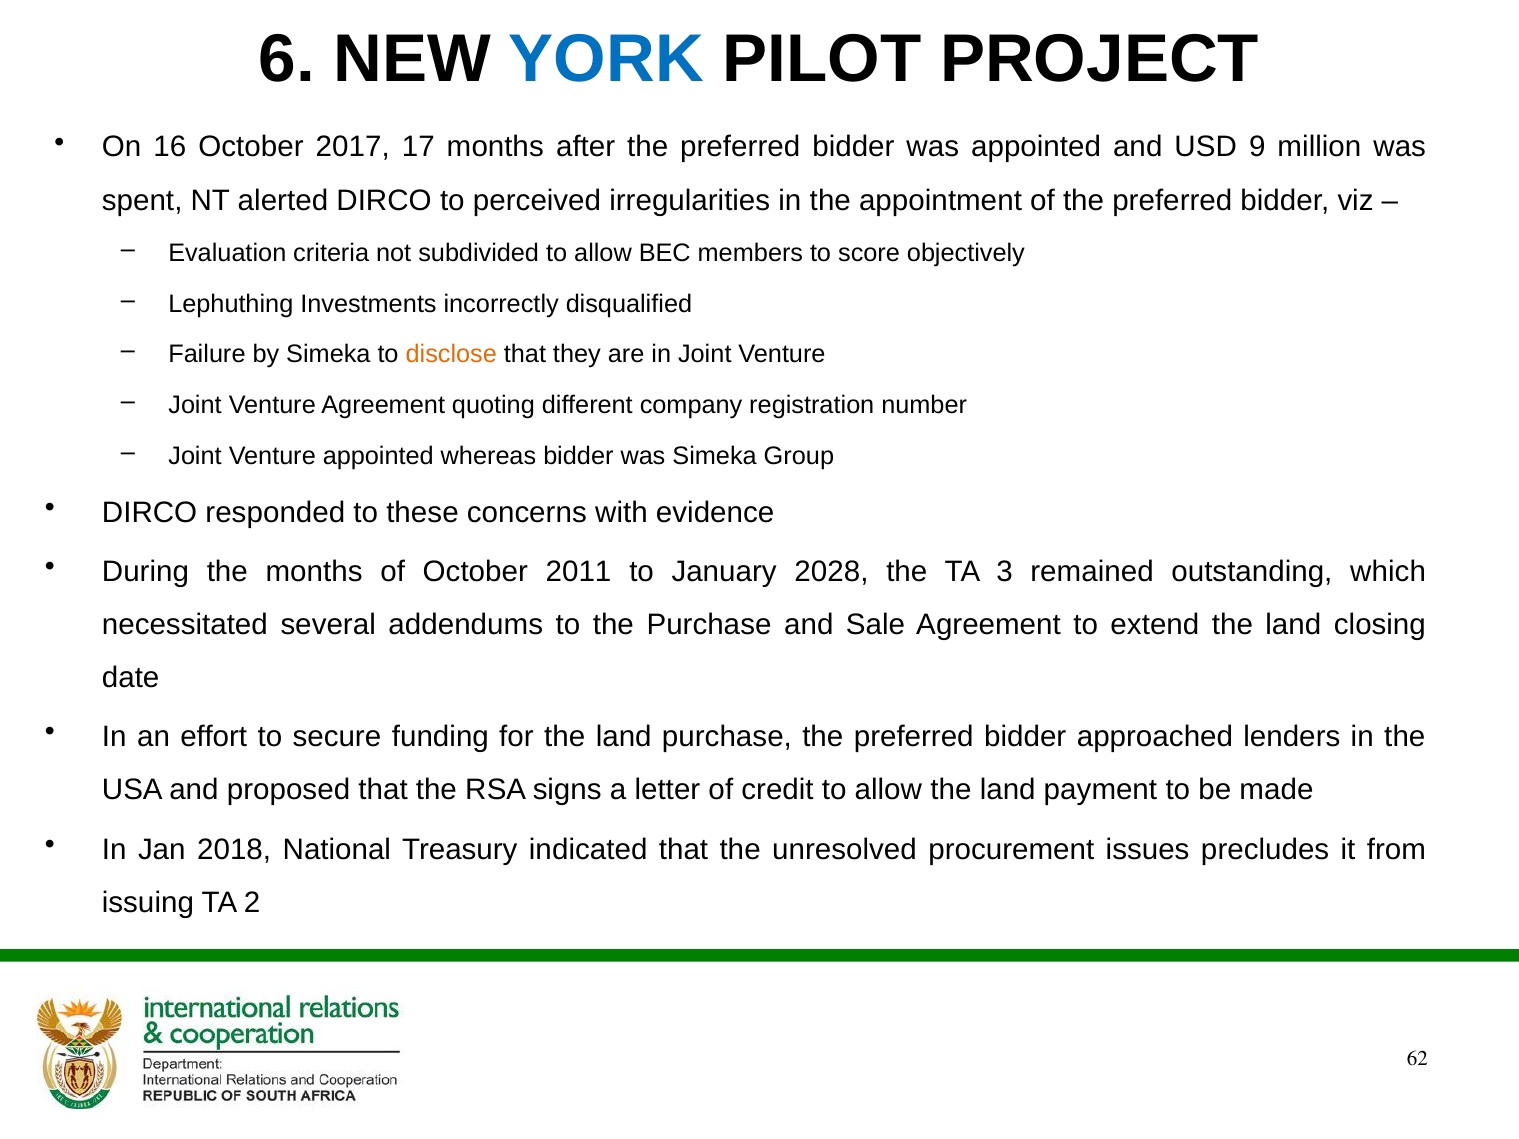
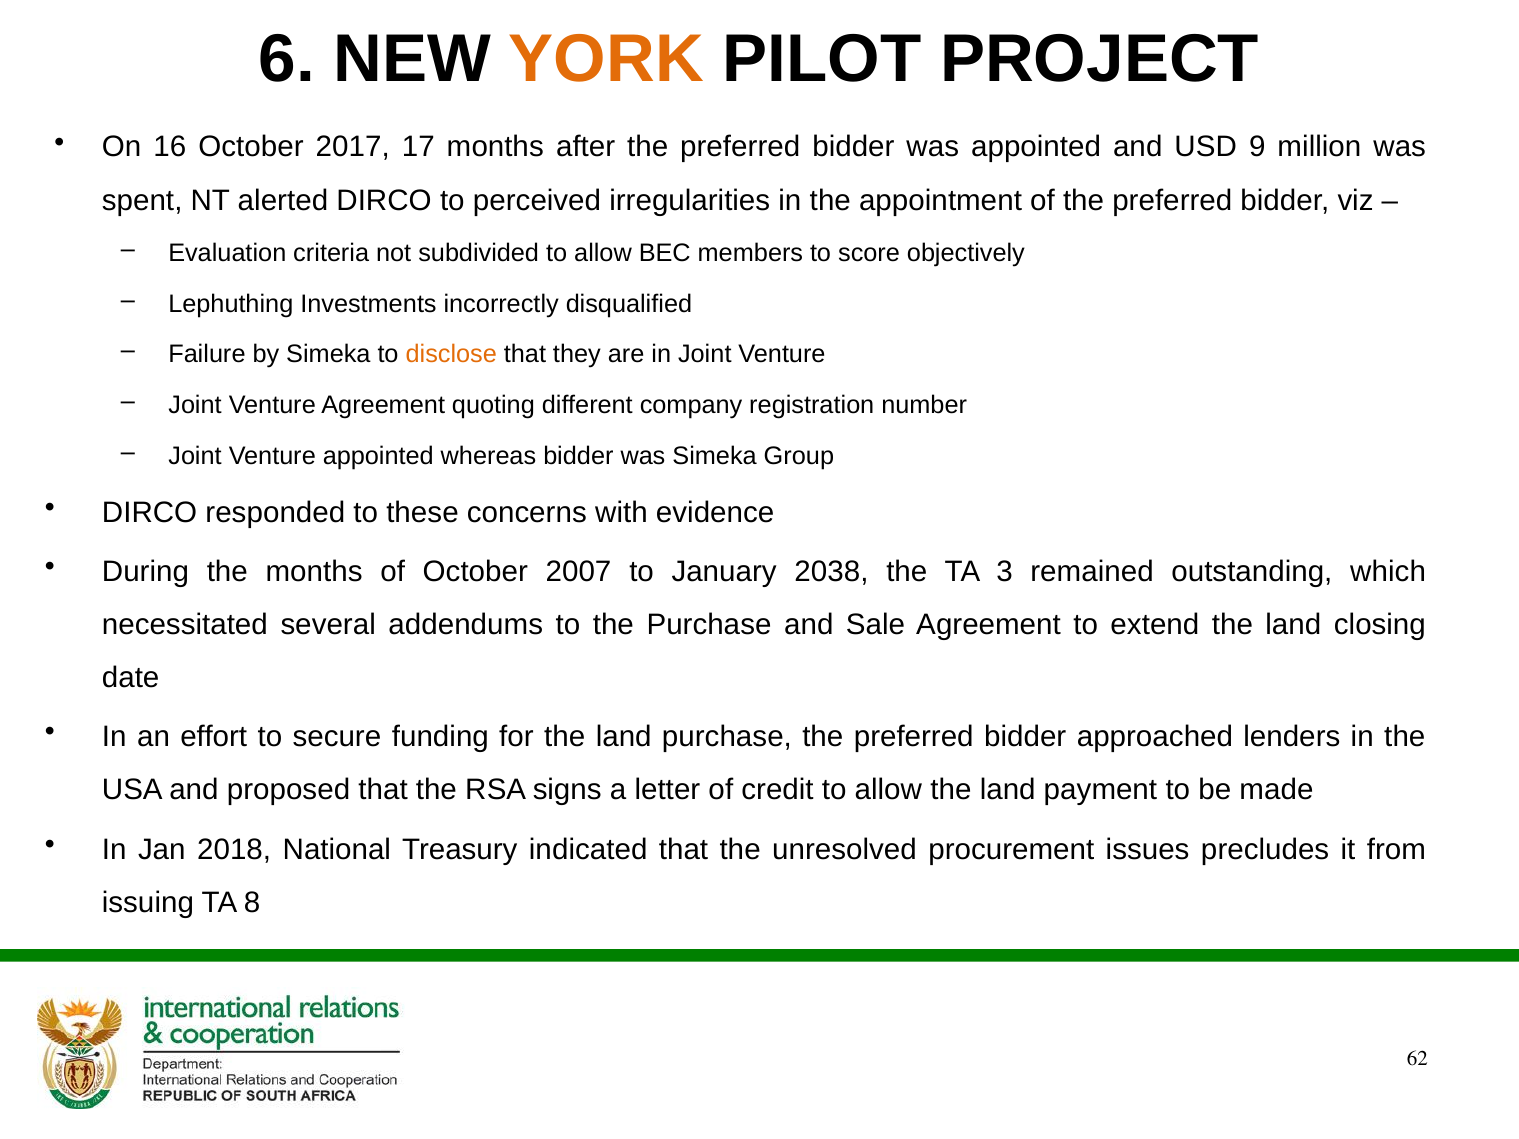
YORK colour: blue -> orange (606, 59)
2011: 2011 -> 2007 (579, 572)
2028: 2028 -> 2038 (831, 572)
2: 2 -> 8 (252, 903)
